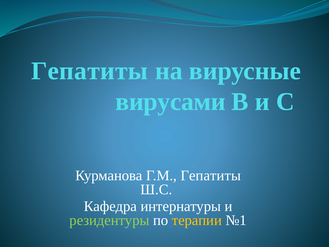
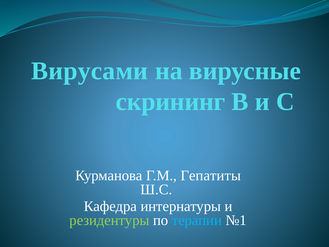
Гепатиты: Гепатиты -> Вирусами (89, 71)
вирусами: вирусами -> скрининг (170, 102)
терапии colour: yellow -> light blue (197, 220)
